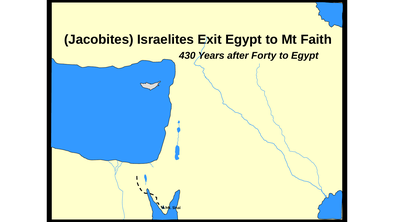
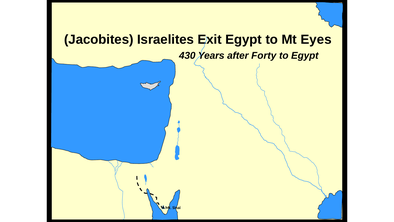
Faith: Faith -> Eyes (316, 40)
